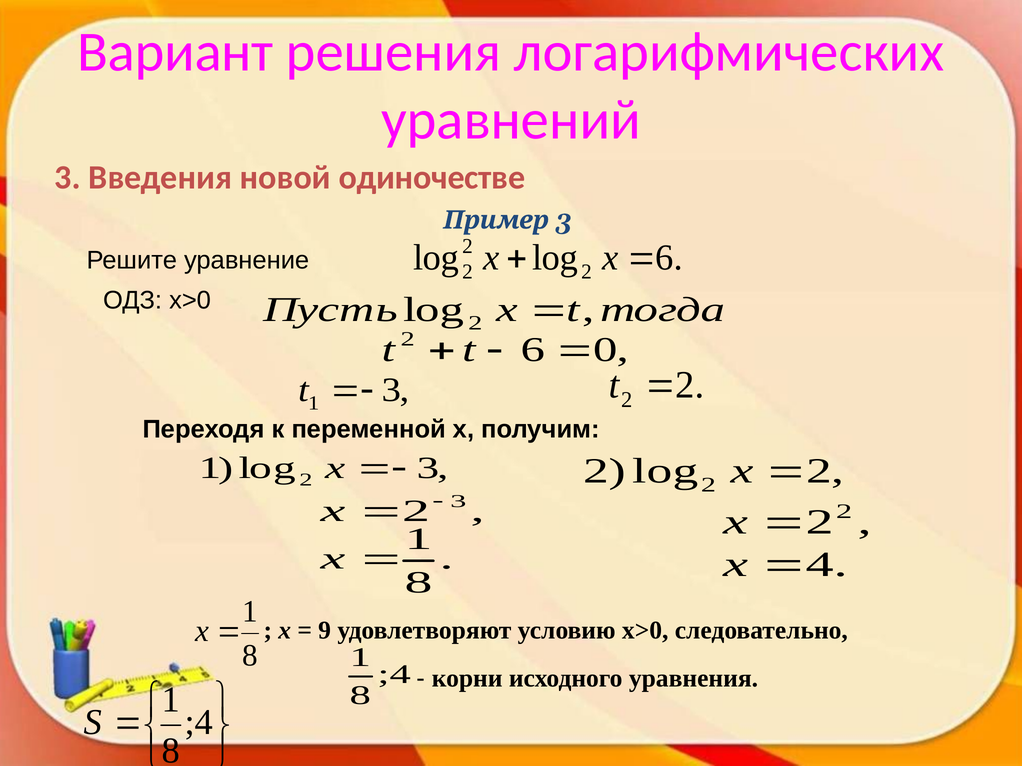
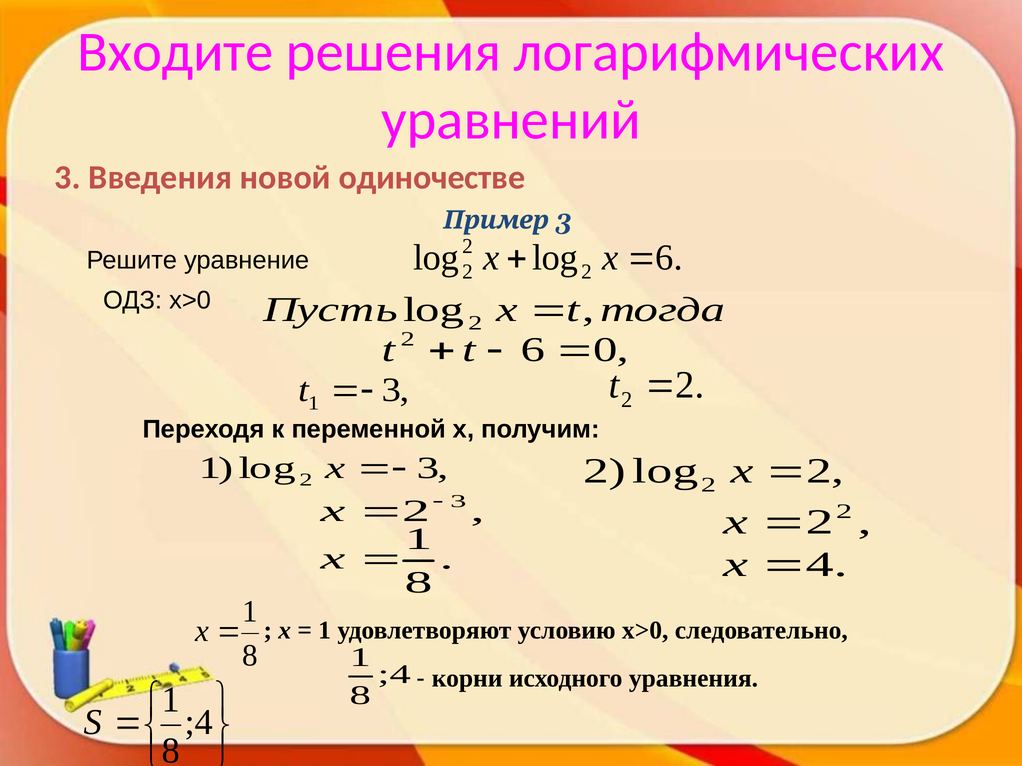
Вариант: Вариант -> Входите (175, 52)
9: 9 -> 1 (325, 631)
